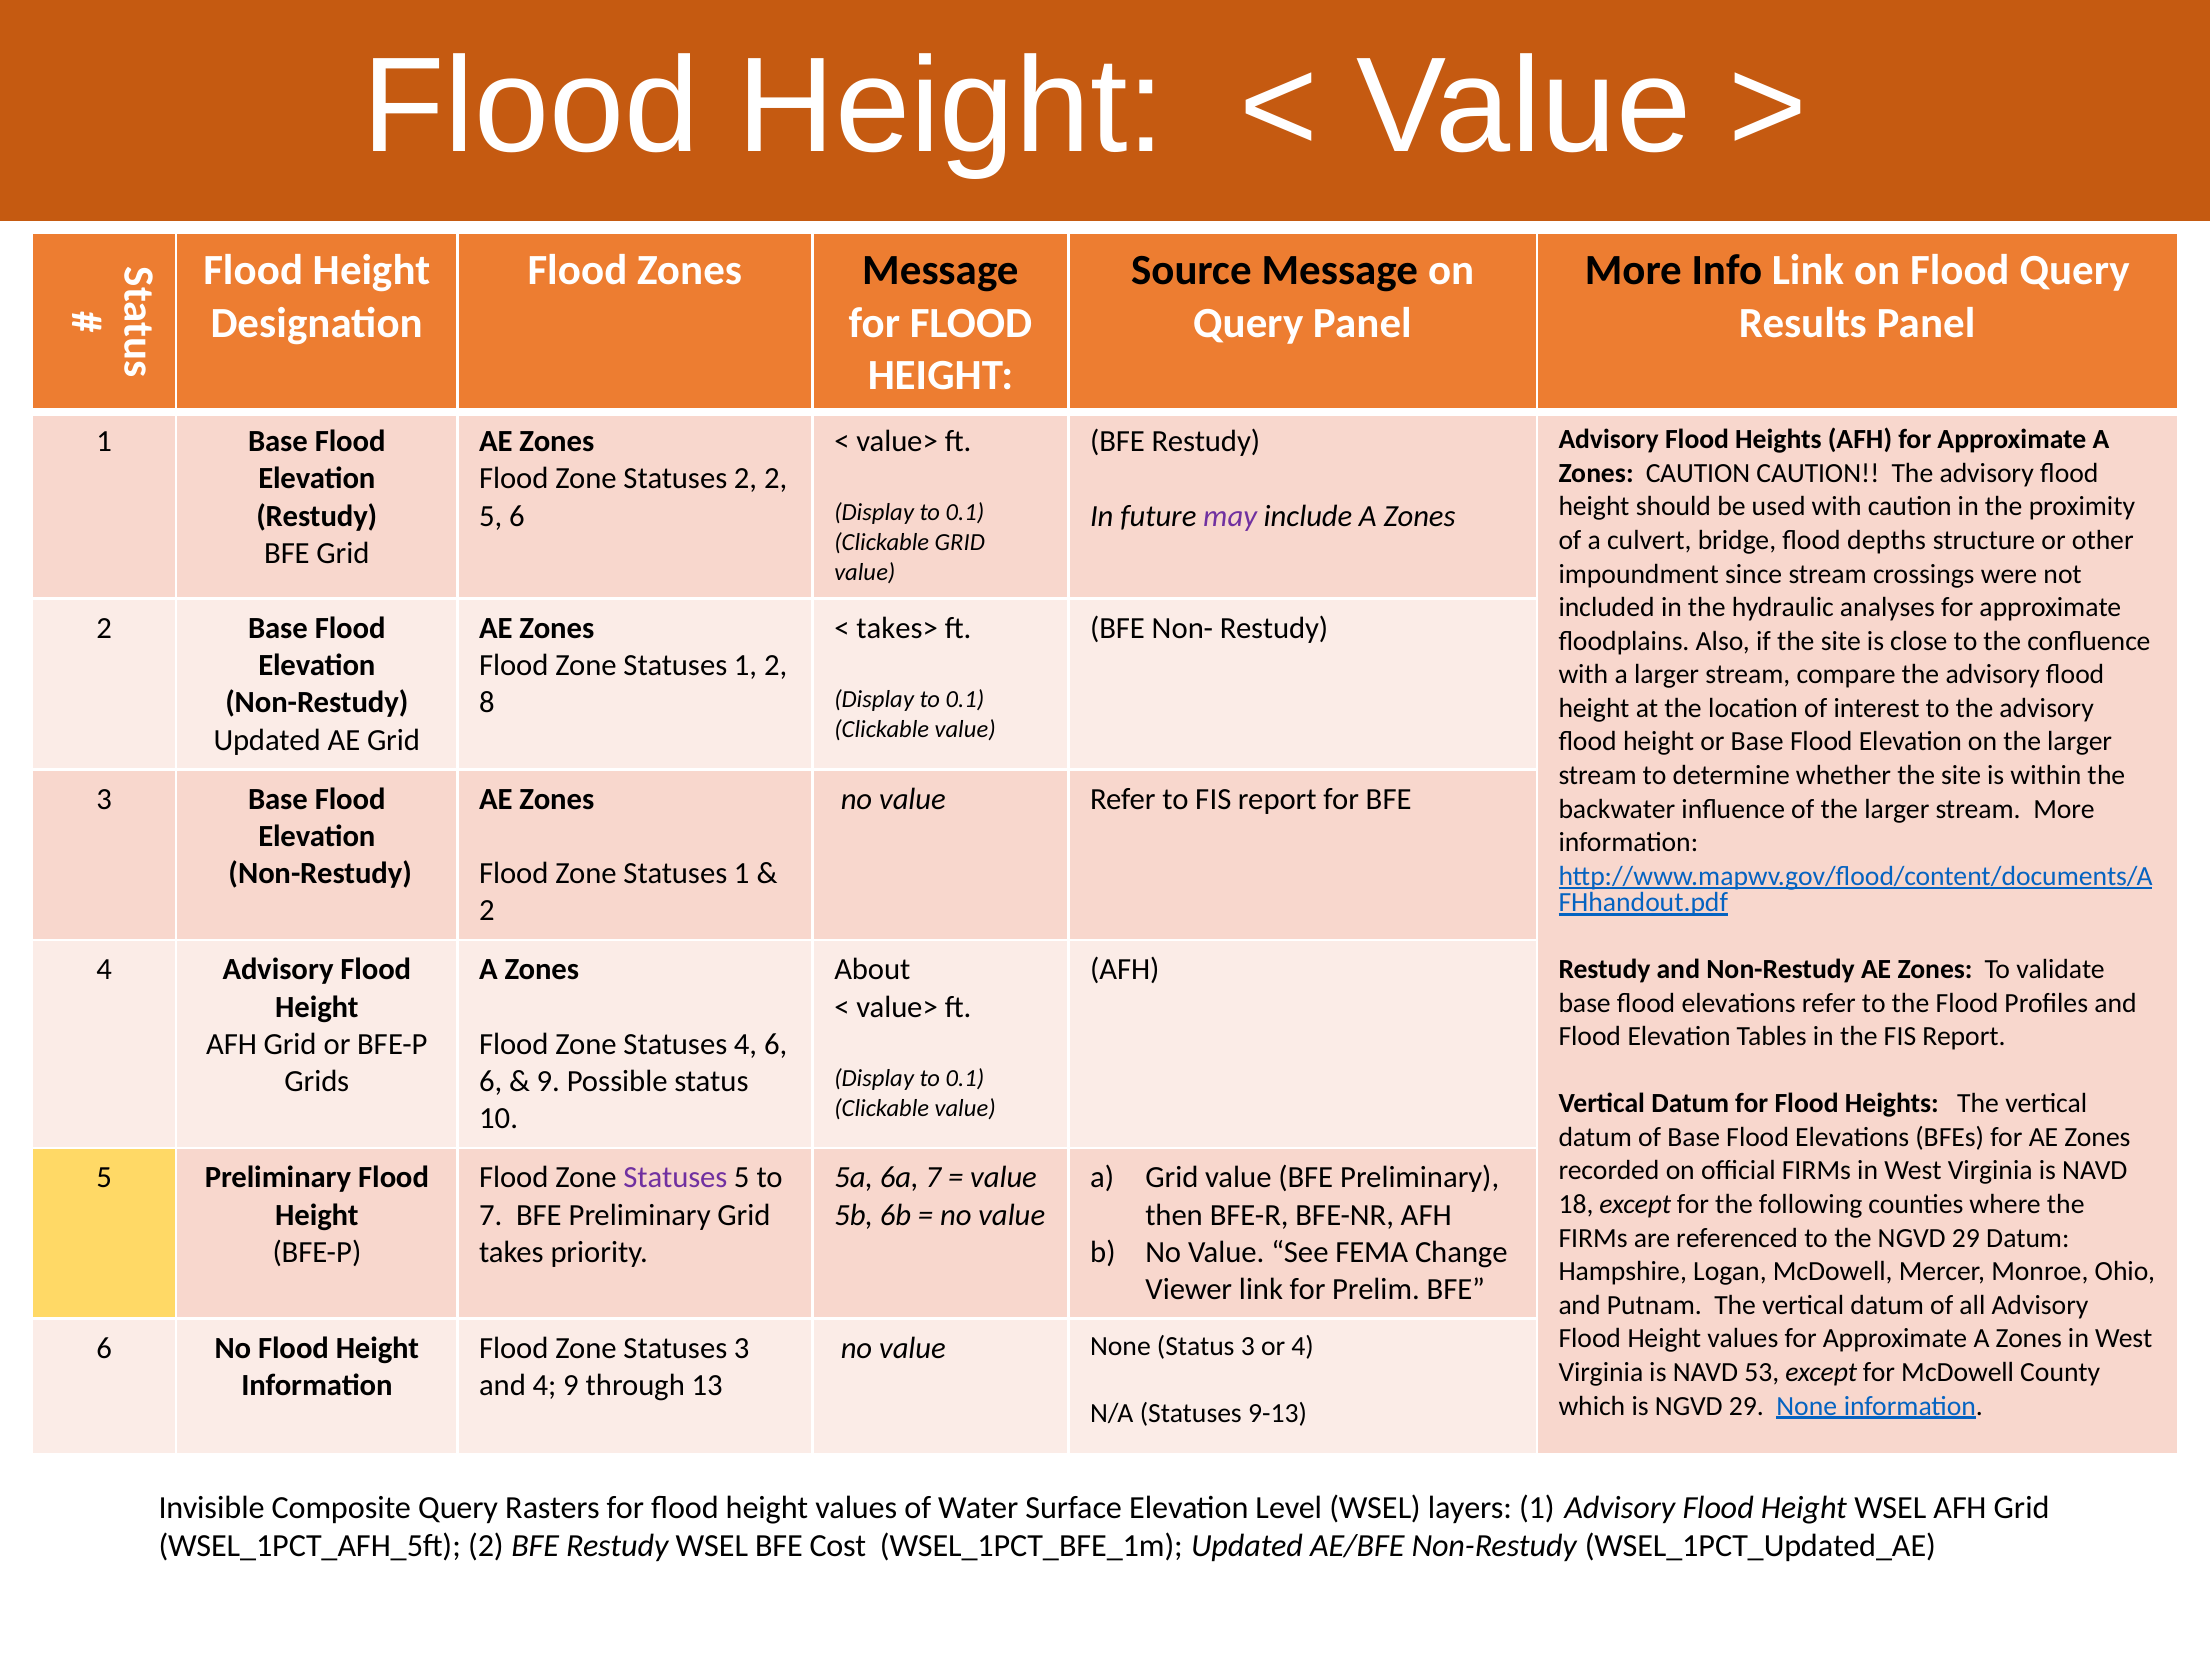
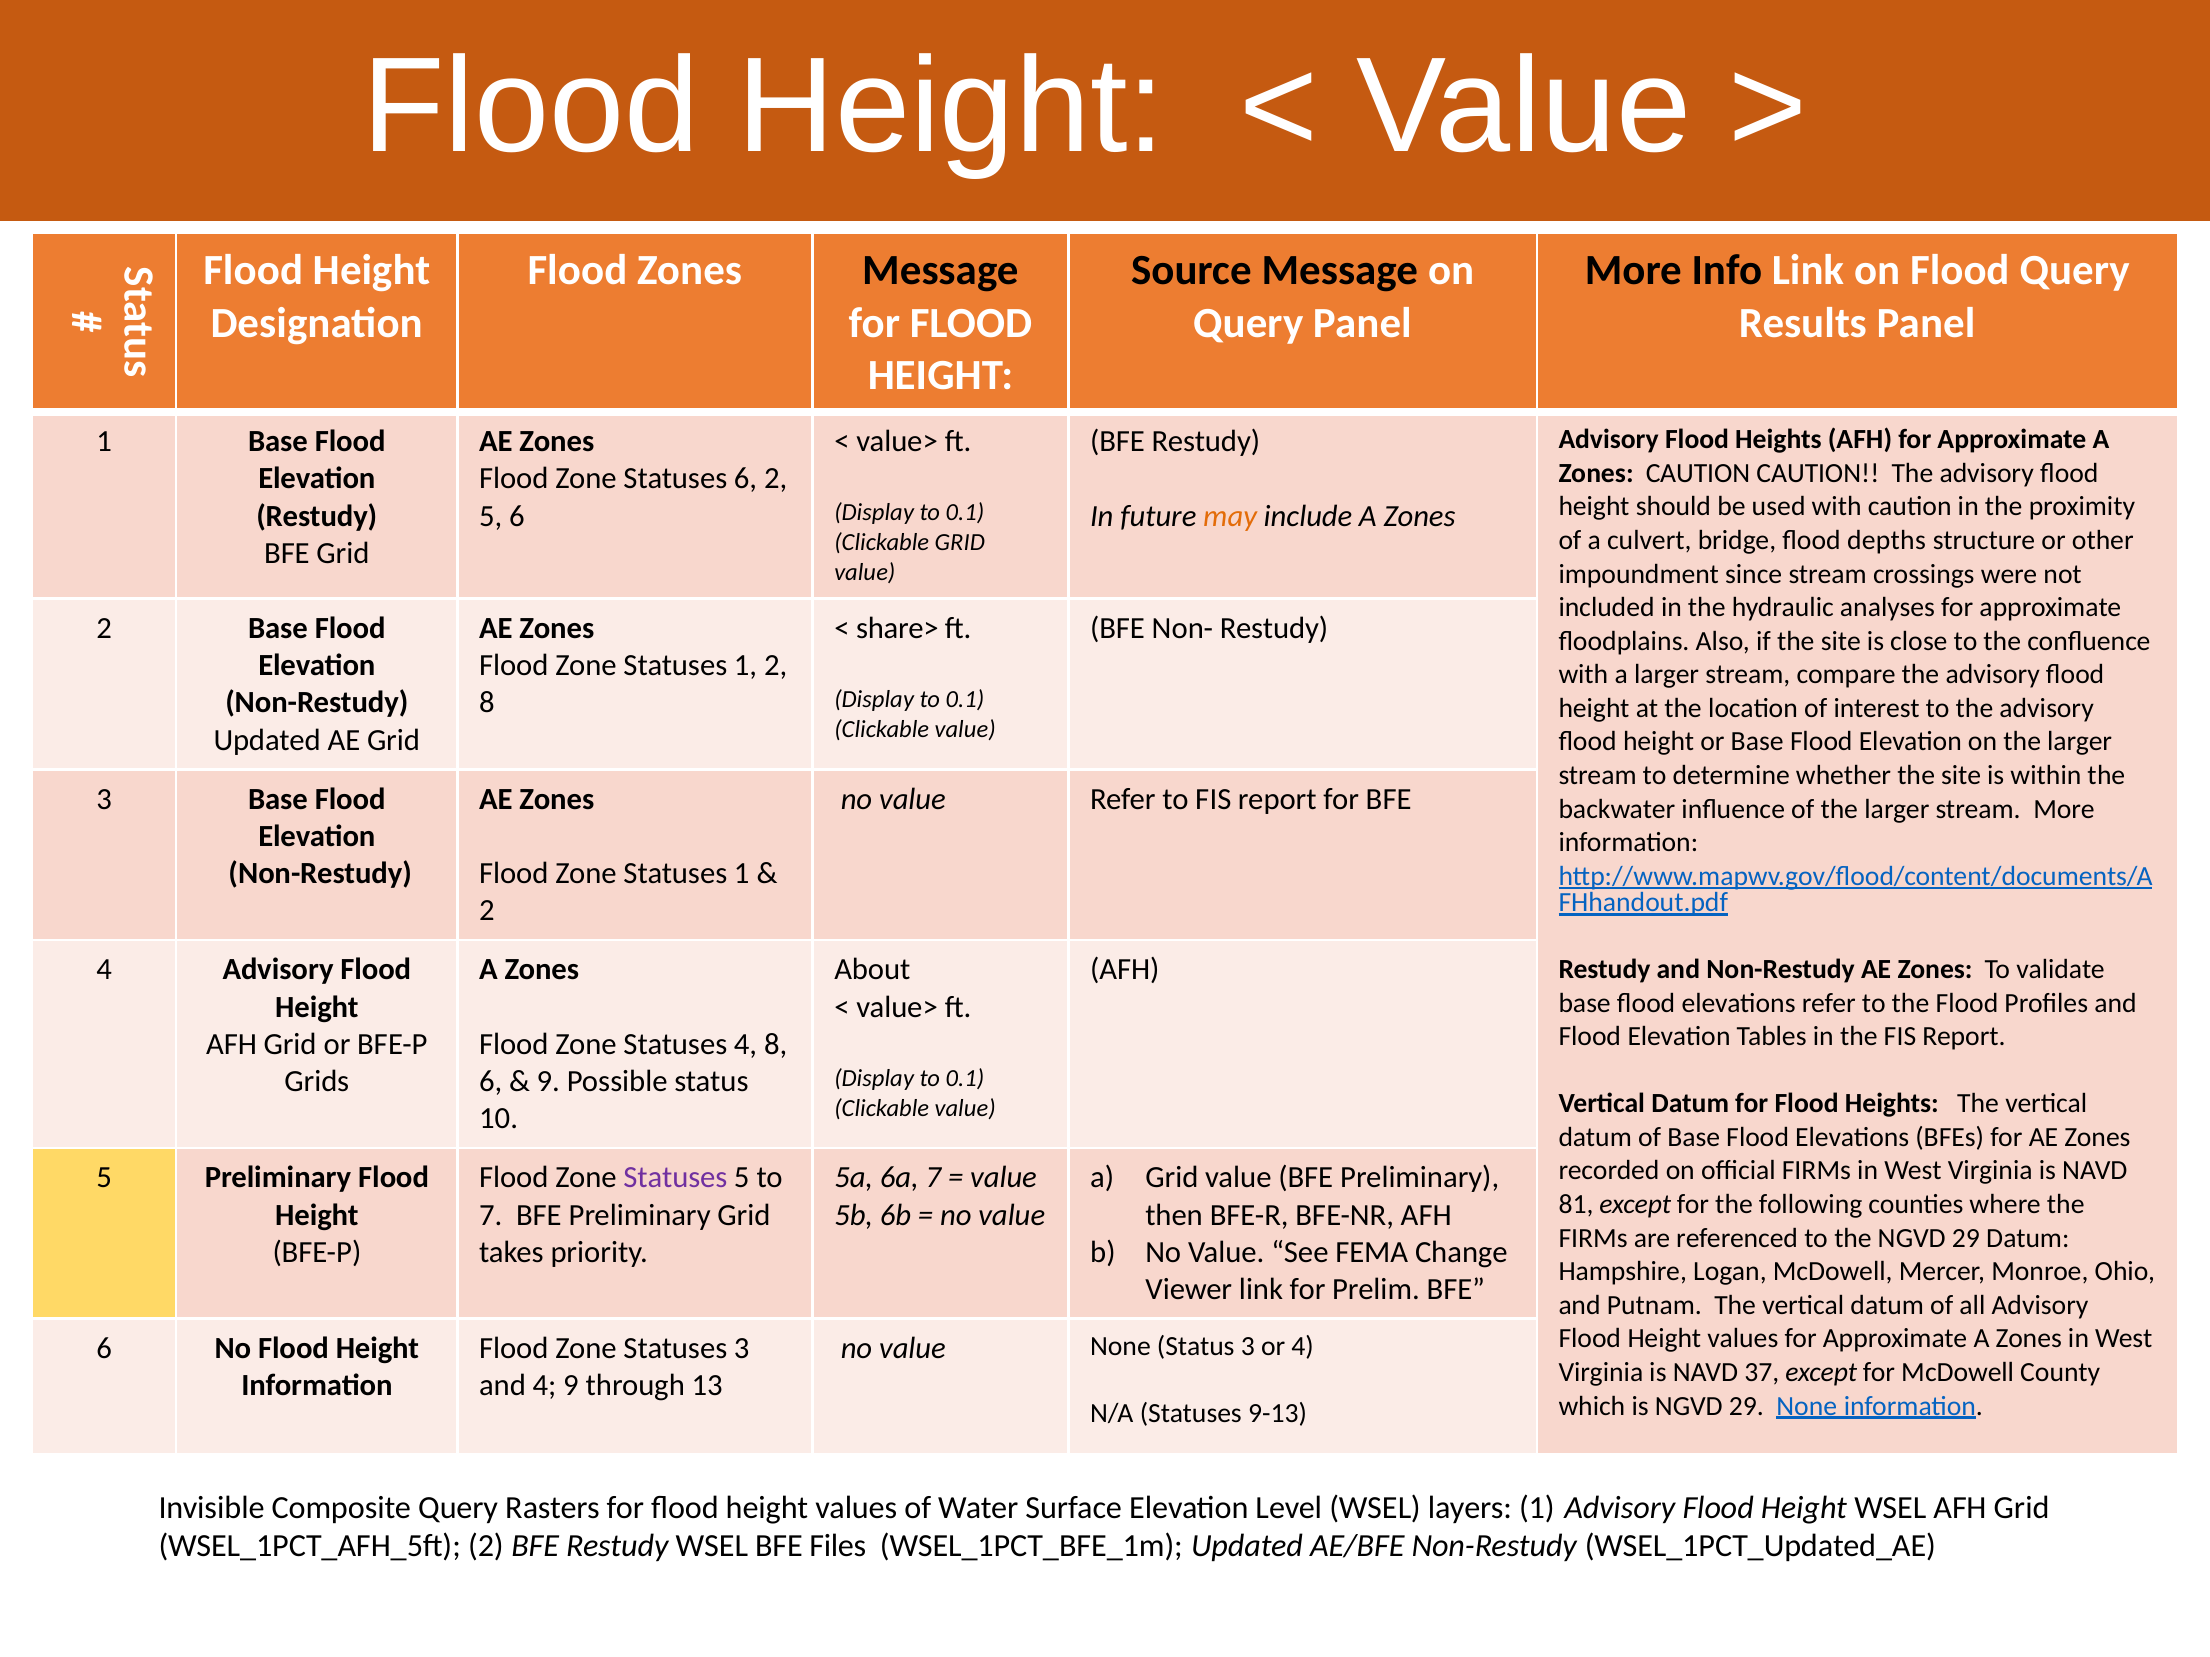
Statuses 2: 2 -> 6 (746, 479)
may colour: purple -> orange (1230, 516)
takes>: takes> -> share> (897, 629)
4 6: 6 -> 8 (776, 1045)
18: 18 -> 81 (1576, 1205)
53: 53 -> 37 (1762, 1373)
Cost: Cost -> Files (838, 1547)
